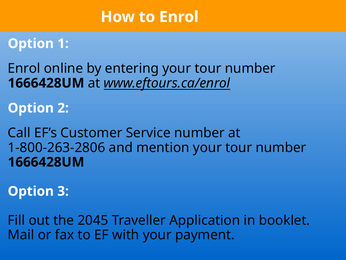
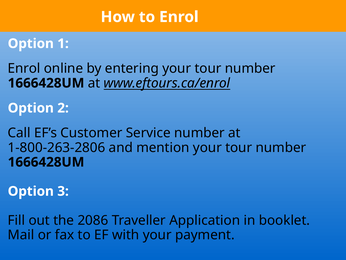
2045: 2045 -> 2086 (93, 220)
